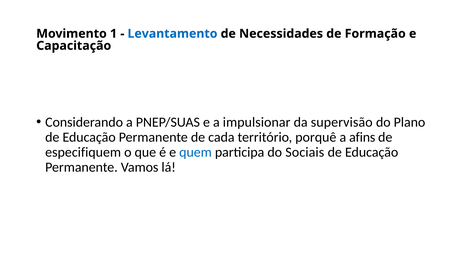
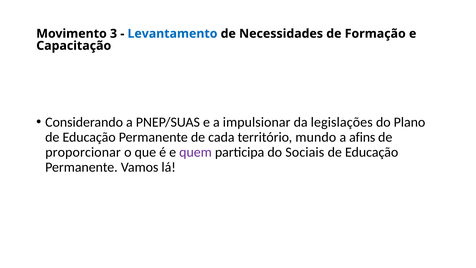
1: 1 -> 3 (114, 34)
supervisão: supervisão -> legislações (342, 122)
porquê: porquê -> mundo (316, 137)
especifiquem: especifiquem -> proporcionar (83, 152)
quem colour: blue -> purple (196, 152)
